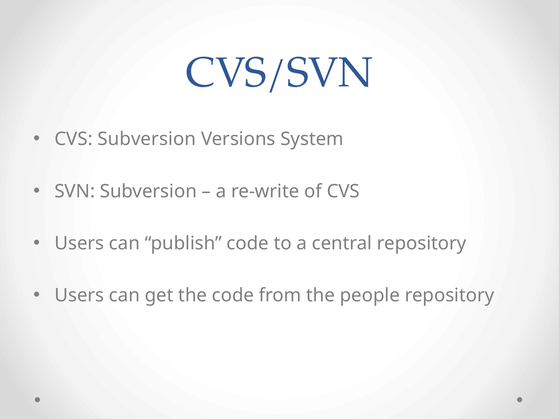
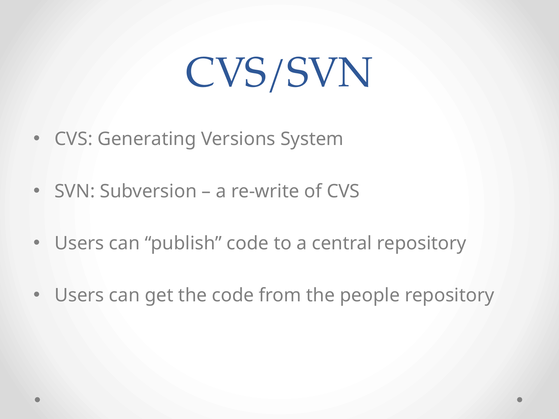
CVS Subversion: Subversion -> Generating (147, 139)
